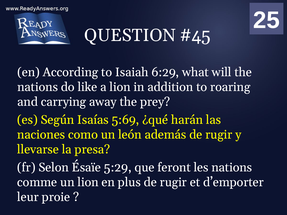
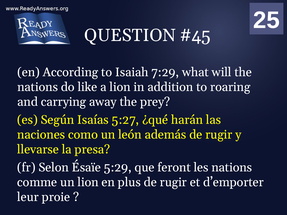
6:29: 6:29 -> 7:29 (165, 72)
5:69: 5:69 -> 5:27 (125, 120)
